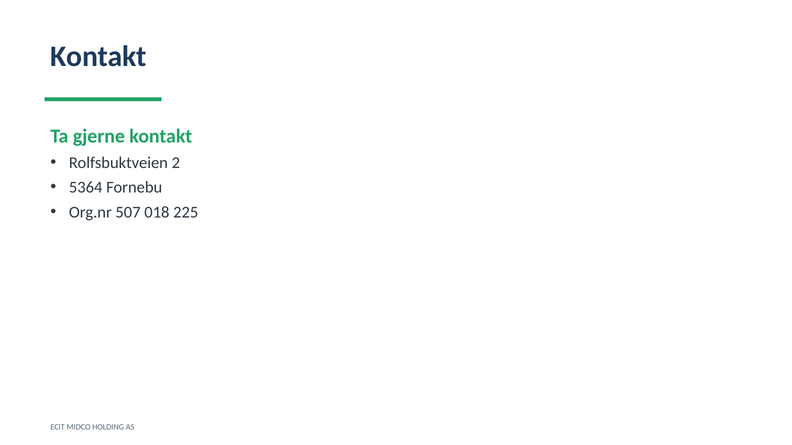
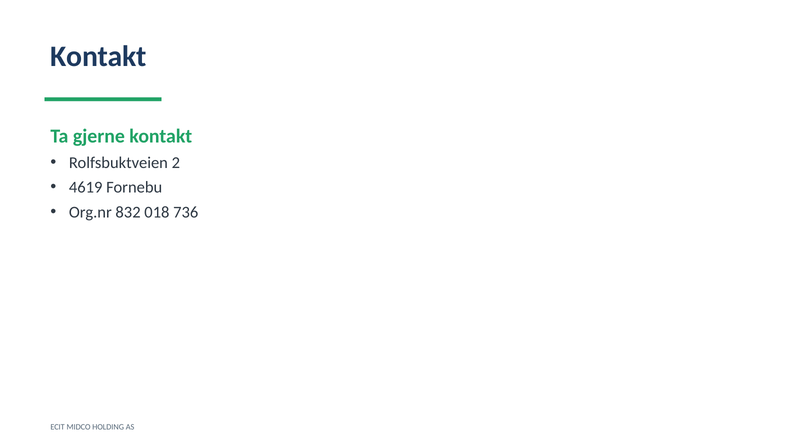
5364: 5364 -> 4619 (86, 188)
507: 507 -> 832 (128, 212)
225: 225 -> 736 (186, 212)
